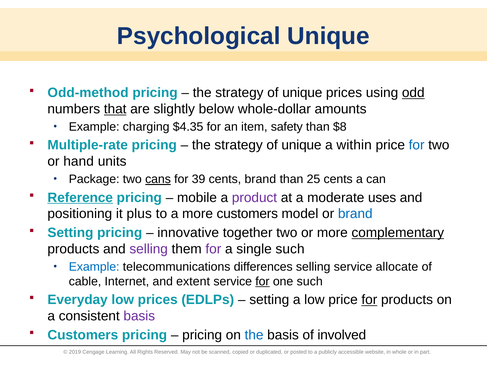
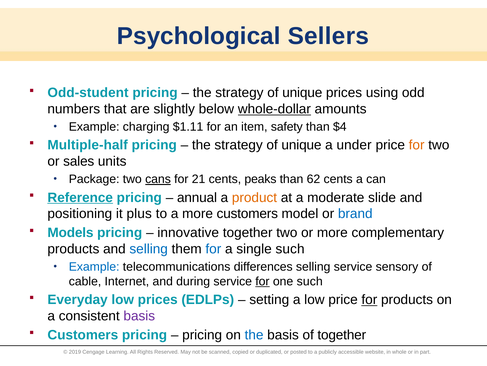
Psychological Unique: Unique -> Sellers (328, 36)
Odd-method: Odd-method -> Odd-student (88, 93)
odd underline: present -> none (413, 93)
that underline: present -> none (115, 109)
whole-dollar underline: none -> present (274, 109)
$4.35: $4.35 -> $1.11 (188, 127)
$8: $8 -> $4 (340, 127)
Multiple-rate: Multiple-rate -> Multiple-half (88, 145)
within: within -> under (354, 145)
for colour: blue -> orange (417, 145)
hand: hand -> sales (79, 161)
39: 39 -> 21 (199, 179)
cents brand: brand -> peaks (260, 179)
25: 25 -> 62 (313, 179)
mobile: mobile -> annual (197, 197)
product colour: purple -> orange (254, 197)
uses: uses -> slide (382, 197)
Setting: Setting -> Models (70, 232)
complementary underline: present -> none (398, 232)
selling colour: purple -> blue (149, 249)
for colour: purple -> blue (213, 249)
allocate: allocate -> sensory (397, 266)
extent: extent -> during (193, 281)
of involved: involved -> together (342, 334)
